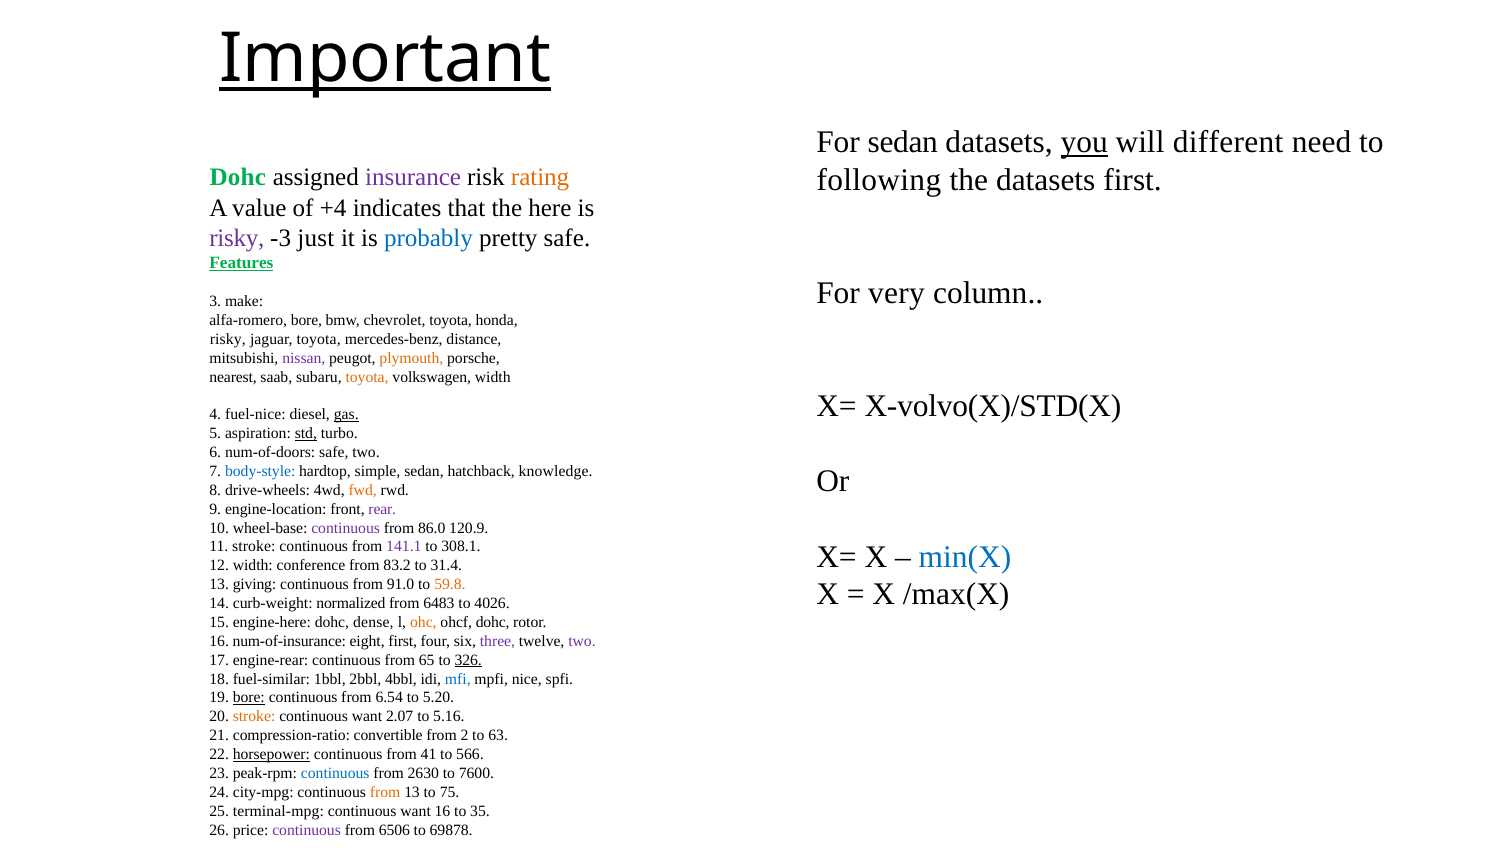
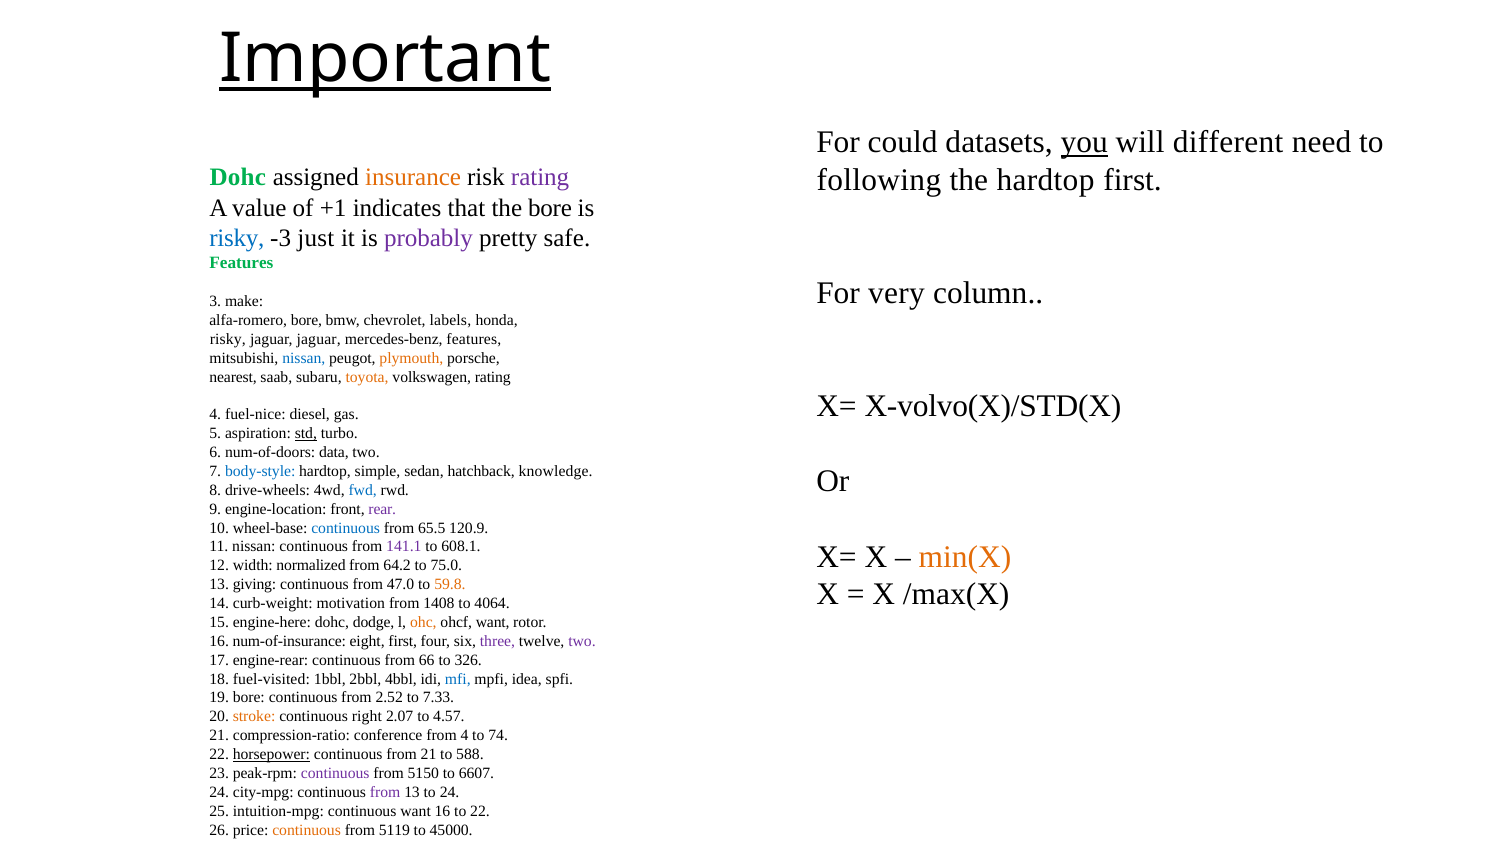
For sedan: sedan -> could (903, 142)
the datasets: datasets -> hardtop (1046, 180)
insurance colour: purple -> orange (413, 178)
rating colour: orange -> purple (540, 178)
+4: +4 -> +1 (333, 208)
the here: here -> bore (550, 208)
risky colour: purple -> blue (237, 238)
probably colour: blue -> purple (428, 238)
Features underline: present -> none (241, 263)
chevrolet toyota: toyota -> labels (450, 320)
jaguar toyota: toyota -> jaguar (319, 339)
mercedes-benz distance: distance -> features (474, 339)
nissan colour: purple -> blue (304, 358)
volkswagen width: width -> rating (493, 377)
gas underline: present -> none (346, 414)
num-of-doors safe: safe -> data (334, 452)
fwd colour: orange -> blue (363, 490)
continuous colour: purple -> blue (346, 528)
86.0: 86.0 -> 65.5 (432, 528)
11 stroke: stroke -> nissan (254, 547)
308.1: 308.1 -> 608.1 (461, 547)
min(X colour: blue -> orange (965, 557)
conference: conference -> normalized (311, 565)
83.2: 83.2 -> 64.2 (397, 565)
31.4: 31.4 -> 75.0 (446, 565)
91.0: 91.0 -> 47.0 (401, 584)
normalized: normalized -> motivation (351, 603)
6483: 6483 -> 1408 (439, 603)
4026: 4026 -> 4064 (492, 603)
dense: dense -> dodge (374, 622)
ohcf dohc: dohc -> want (493, 622)
65: 65 -> 66 (427, 660)
326 underline: present -> none (468, 660)
fuel-similar: fuel-similar -> fuel-visited (271, 679)
nice: nice -> idea (527, 679)
bore underline: present -> none (249, 697)
6.54: 6.54 -> 2.52 (389, 697)
5.20: 5.20 -> 7.33 (439, 697)
want: want -> right (367, 716)
5.16: 5.16 -> 4.57 (449, 716)
convertible: convertible -> conference (388, 735)
from 2: 2 -> 4 (464, 735)
63: 63 -> 74 (498, 735)
from 41: 41 -> 21 (429, 754)
566: 566 -> 588 (470, 754)
continuous colour: blue -> purple (335, 773)
2630: 2630 -> 5150 (423, 773)
7600: 7600 -> 6607 (476, 773)
from colour: orange -> purple (385, 792)
to 75: 75 -> 24 (450, 792)
terminal-mpg: terminal-mpg -> intuition-mpg (278, 811)
to 35: 35 -> 22 (480, 811)
continuous colour: purple -> orange (307, 830)
6506: 6506 -> 5119 (394, 830)
69878: 69878 -> 45000 (451, 830)
